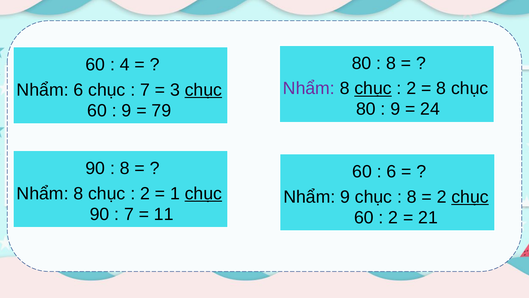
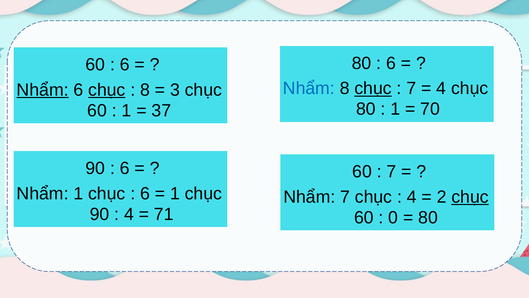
8: 8 -> 6 (391, 63)
4: 4 -> 6 (125, 65)
Nhẩm colour: purple -> blue (309, 88)
2: 2 -> 7 (411, 88)
8: 8 -> 4 (441, 88)
Nhẩm underline: none -> present (43, 90)
chục underline: none -> present (107, 90)
7: 7 -> 8 (145, 90)
chục underline: present -> none (203, 90)
9: 9 -> 1 (395, 109)
24: 24 -> 70 (430, 109)
9: 9 -> 1 (127, 111)
79: 79 -> 37 (161, 111)
8: 8 -> 6 (125, 168)
6: 6 -> 7 (391, 171)
8: 8 -> 1 (78, 193)
2: 2 -> 6 (145, 193)
chục underline: present -> none (203, 193)
Nhẩm 9: 9 -> 7 (345, 197)
8: 8 -> 4 (412, 197)
7: 7 -> 4 (129, 214)
11: 11 -> 71 (164, 214)
2: 2 -> 0 (393, 217)
21: 21 -> 80 (428, 217)
